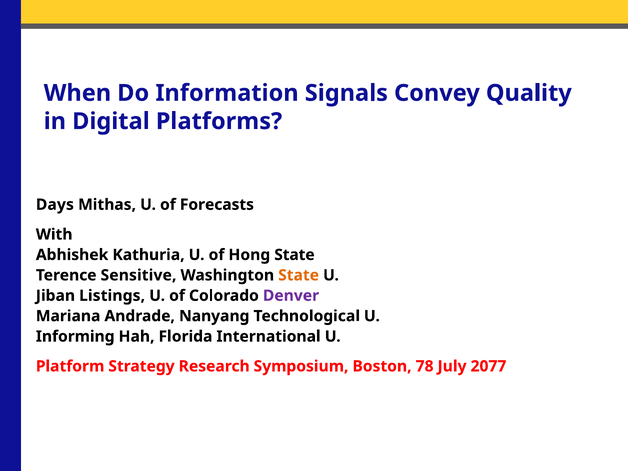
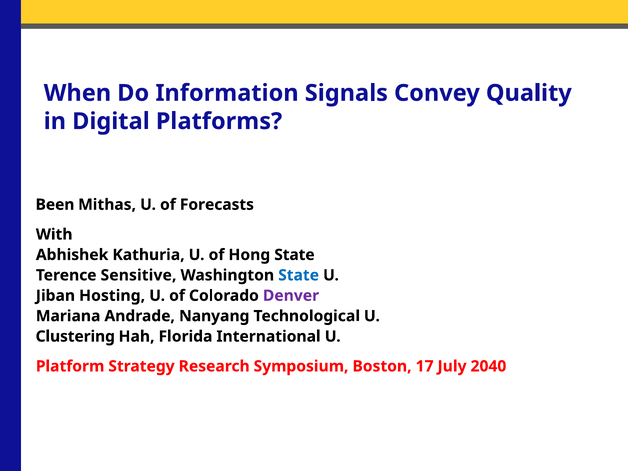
Days: Days -> Been (55, 205)
State colour: orange -> blue (299, 275)
Listings: Listings -> Hosting (112, 296)
Informing: Informing -> Clustering (75, 336)
78: 78 -> 17 (425, 366)
2077: 2077 -> 2040 (488, 366)
